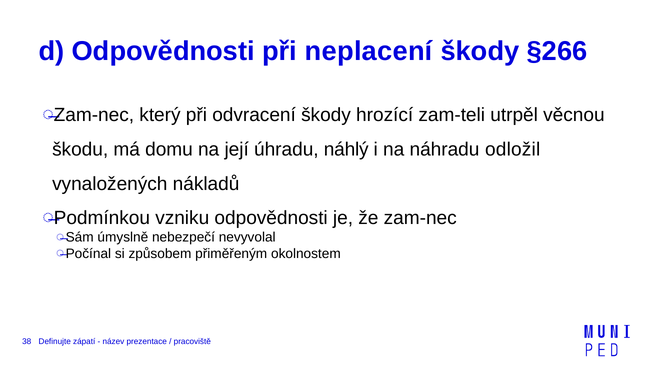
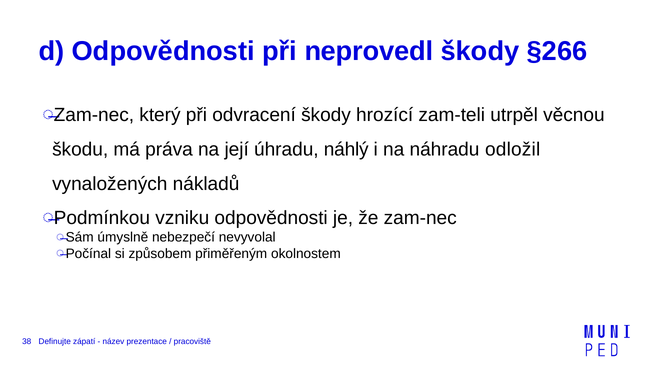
neplacení: neplacení -> neprovedl (369, 51)
domu: domu -> práva (169, 149)
